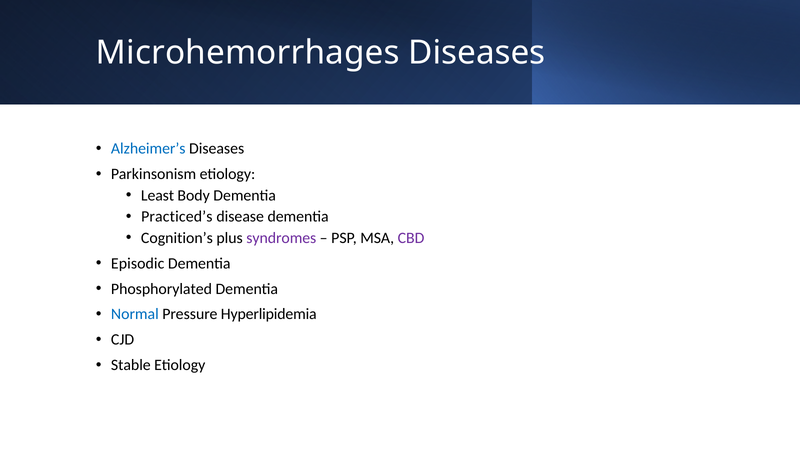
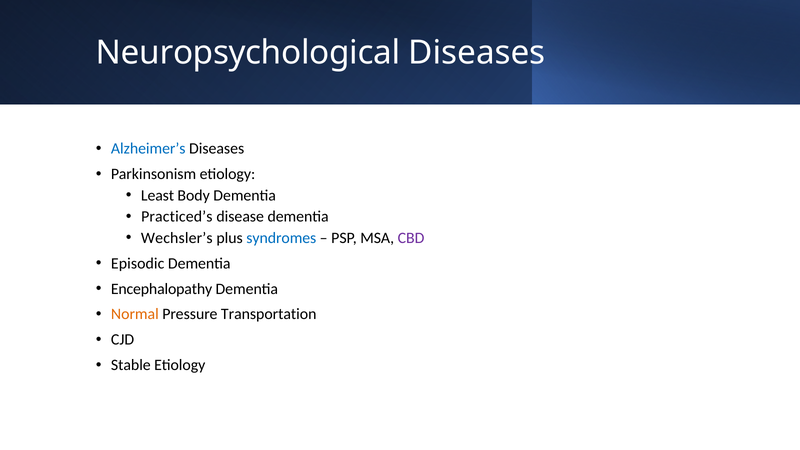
Microhemorrhages: Microhemorrhages -> Neuropsychological (248, 53)
Cognition’s: Cognition’s -> Wechsler’s (177, 238)
syndromes colour: purple -> blue (281, 238)
Phosphorylated: Phosphorylated -> Encephalopathy (162, 289)
Normal colour: blue -> orange (135, 314)
Hyperlipidemia: Hyperlipidemia -> Transportation (269, 314)
